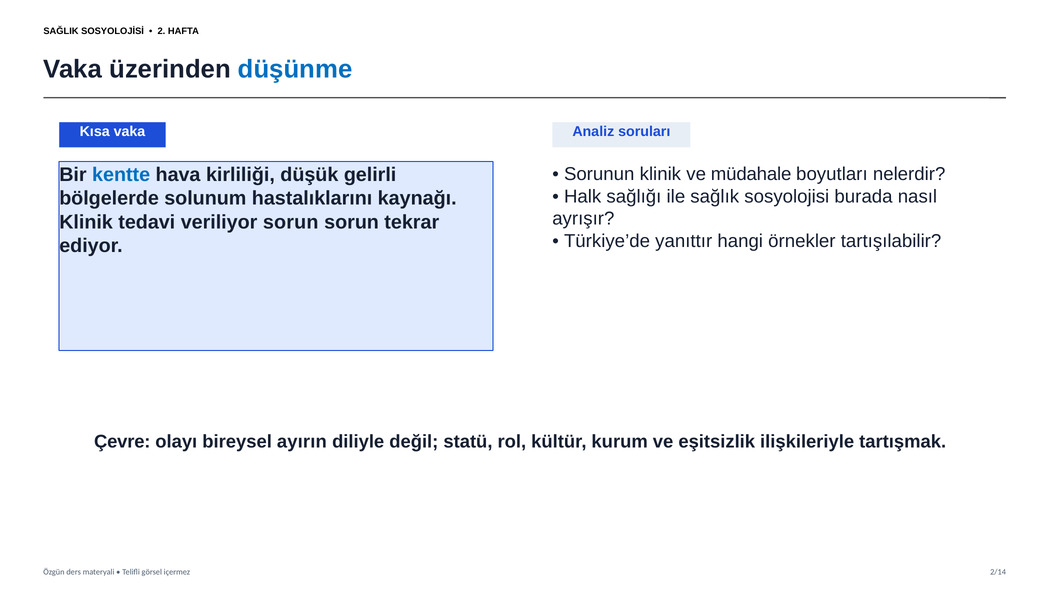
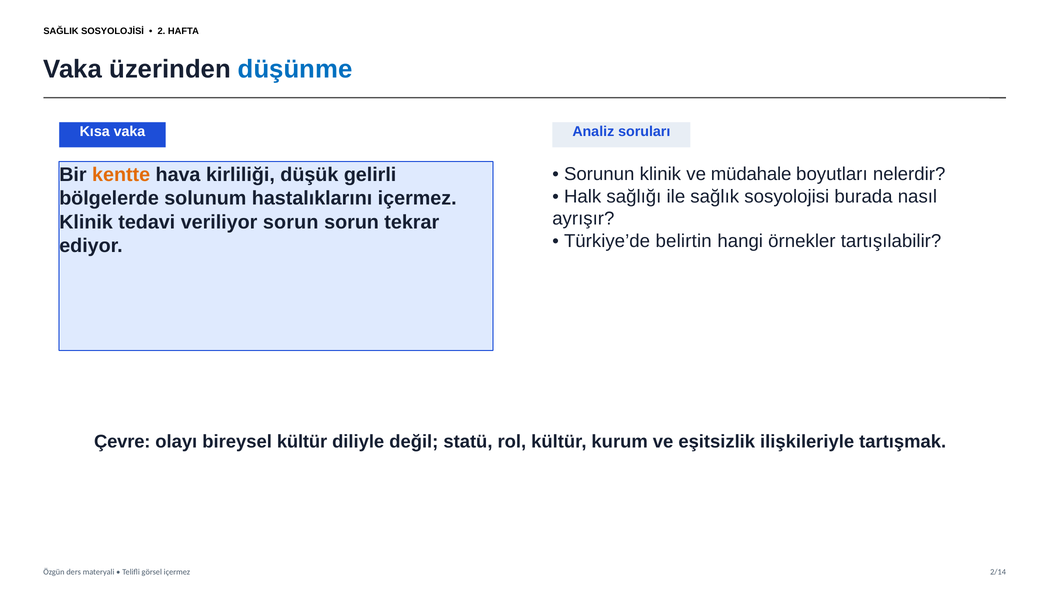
kentte colour: blue -> orange (121, 175)
hastalıklarını kaynağı: kaynağı -> içermez (417, 199)
yanıttır: yanıttır -> belirtin (684, 241)
bireysel ayırın: ayırın -> kültür (302, 442)
